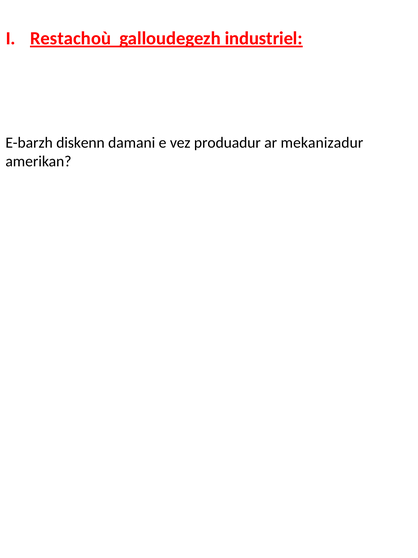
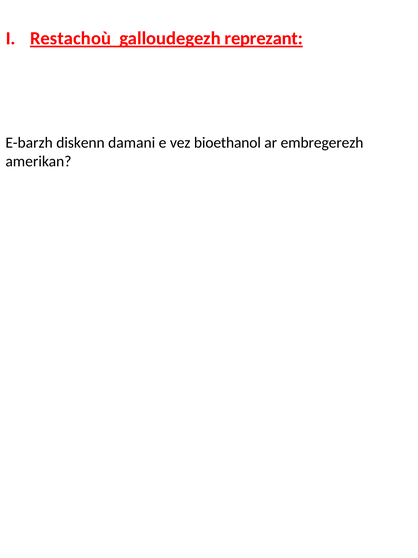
industriel: industriel -> reprezant (264, 38)
produadur: produadur -> bioethanol (227, 143)
mekanizadur: mekanizadur -> embregerezh (322, 143)
